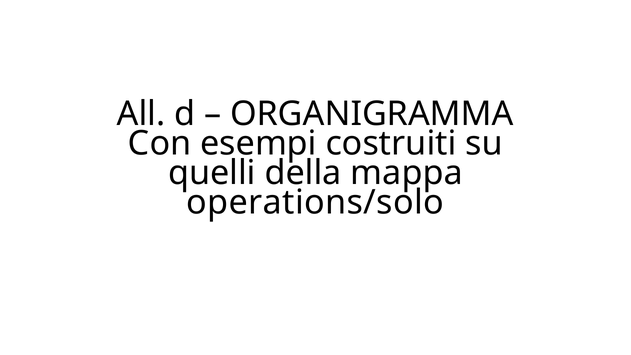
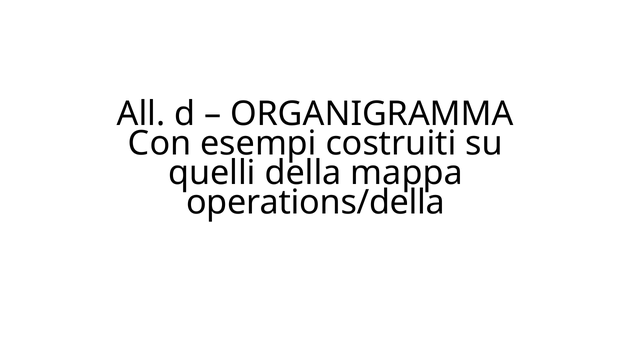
operations/solo: operations/solo -> operations/della (316, 203)
